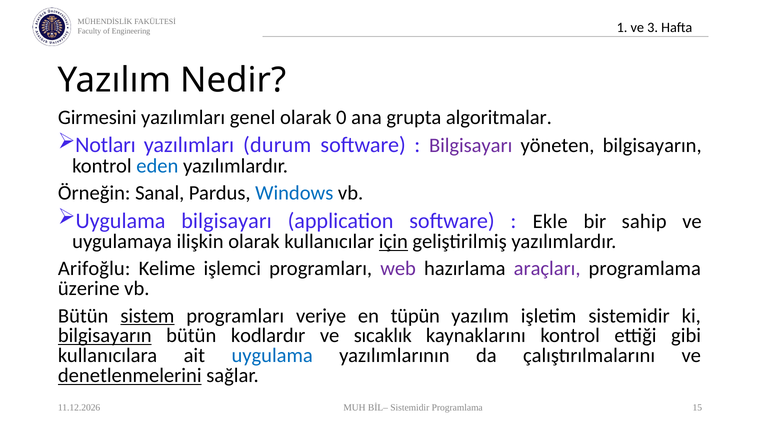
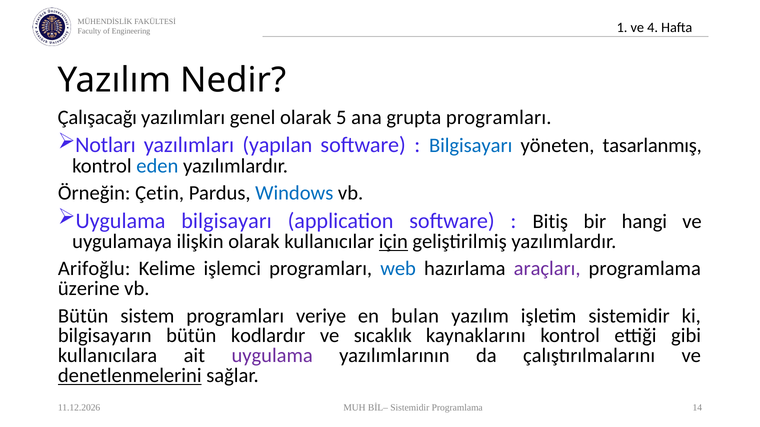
3: 3 -> 4 (653, 28)
Girmesini: Girmesini -> Çalışacağı (97, 117)
0: 0 -> 5 (341, 117)
grupta algoritmalar: algoritmalar -> programları (499, 117)
durum: durum -> yapılan (277, 145)
Bilgisayarı colour: purple -> blue (471, 146)
yöneten bilgisayarın: bilgisayarın -> tasarlanmış (652, 146)
Sanal: Sanal -> Çetin (160, 193)
Ekle: Ekle -> Bitiş (550, 222)
sahip: sahip -> hangi (644, 222)
web colour: purple -> blue (398, 269)
sistem underline: present -> none (147, 316)
tüpün: tüpün -> bulan (415, 316)
bilgisayarın underline: present -> none (105, 336)
uygulama colour: blue -> purple (272, 356)
15: 15 -> 14 (697, 408)
